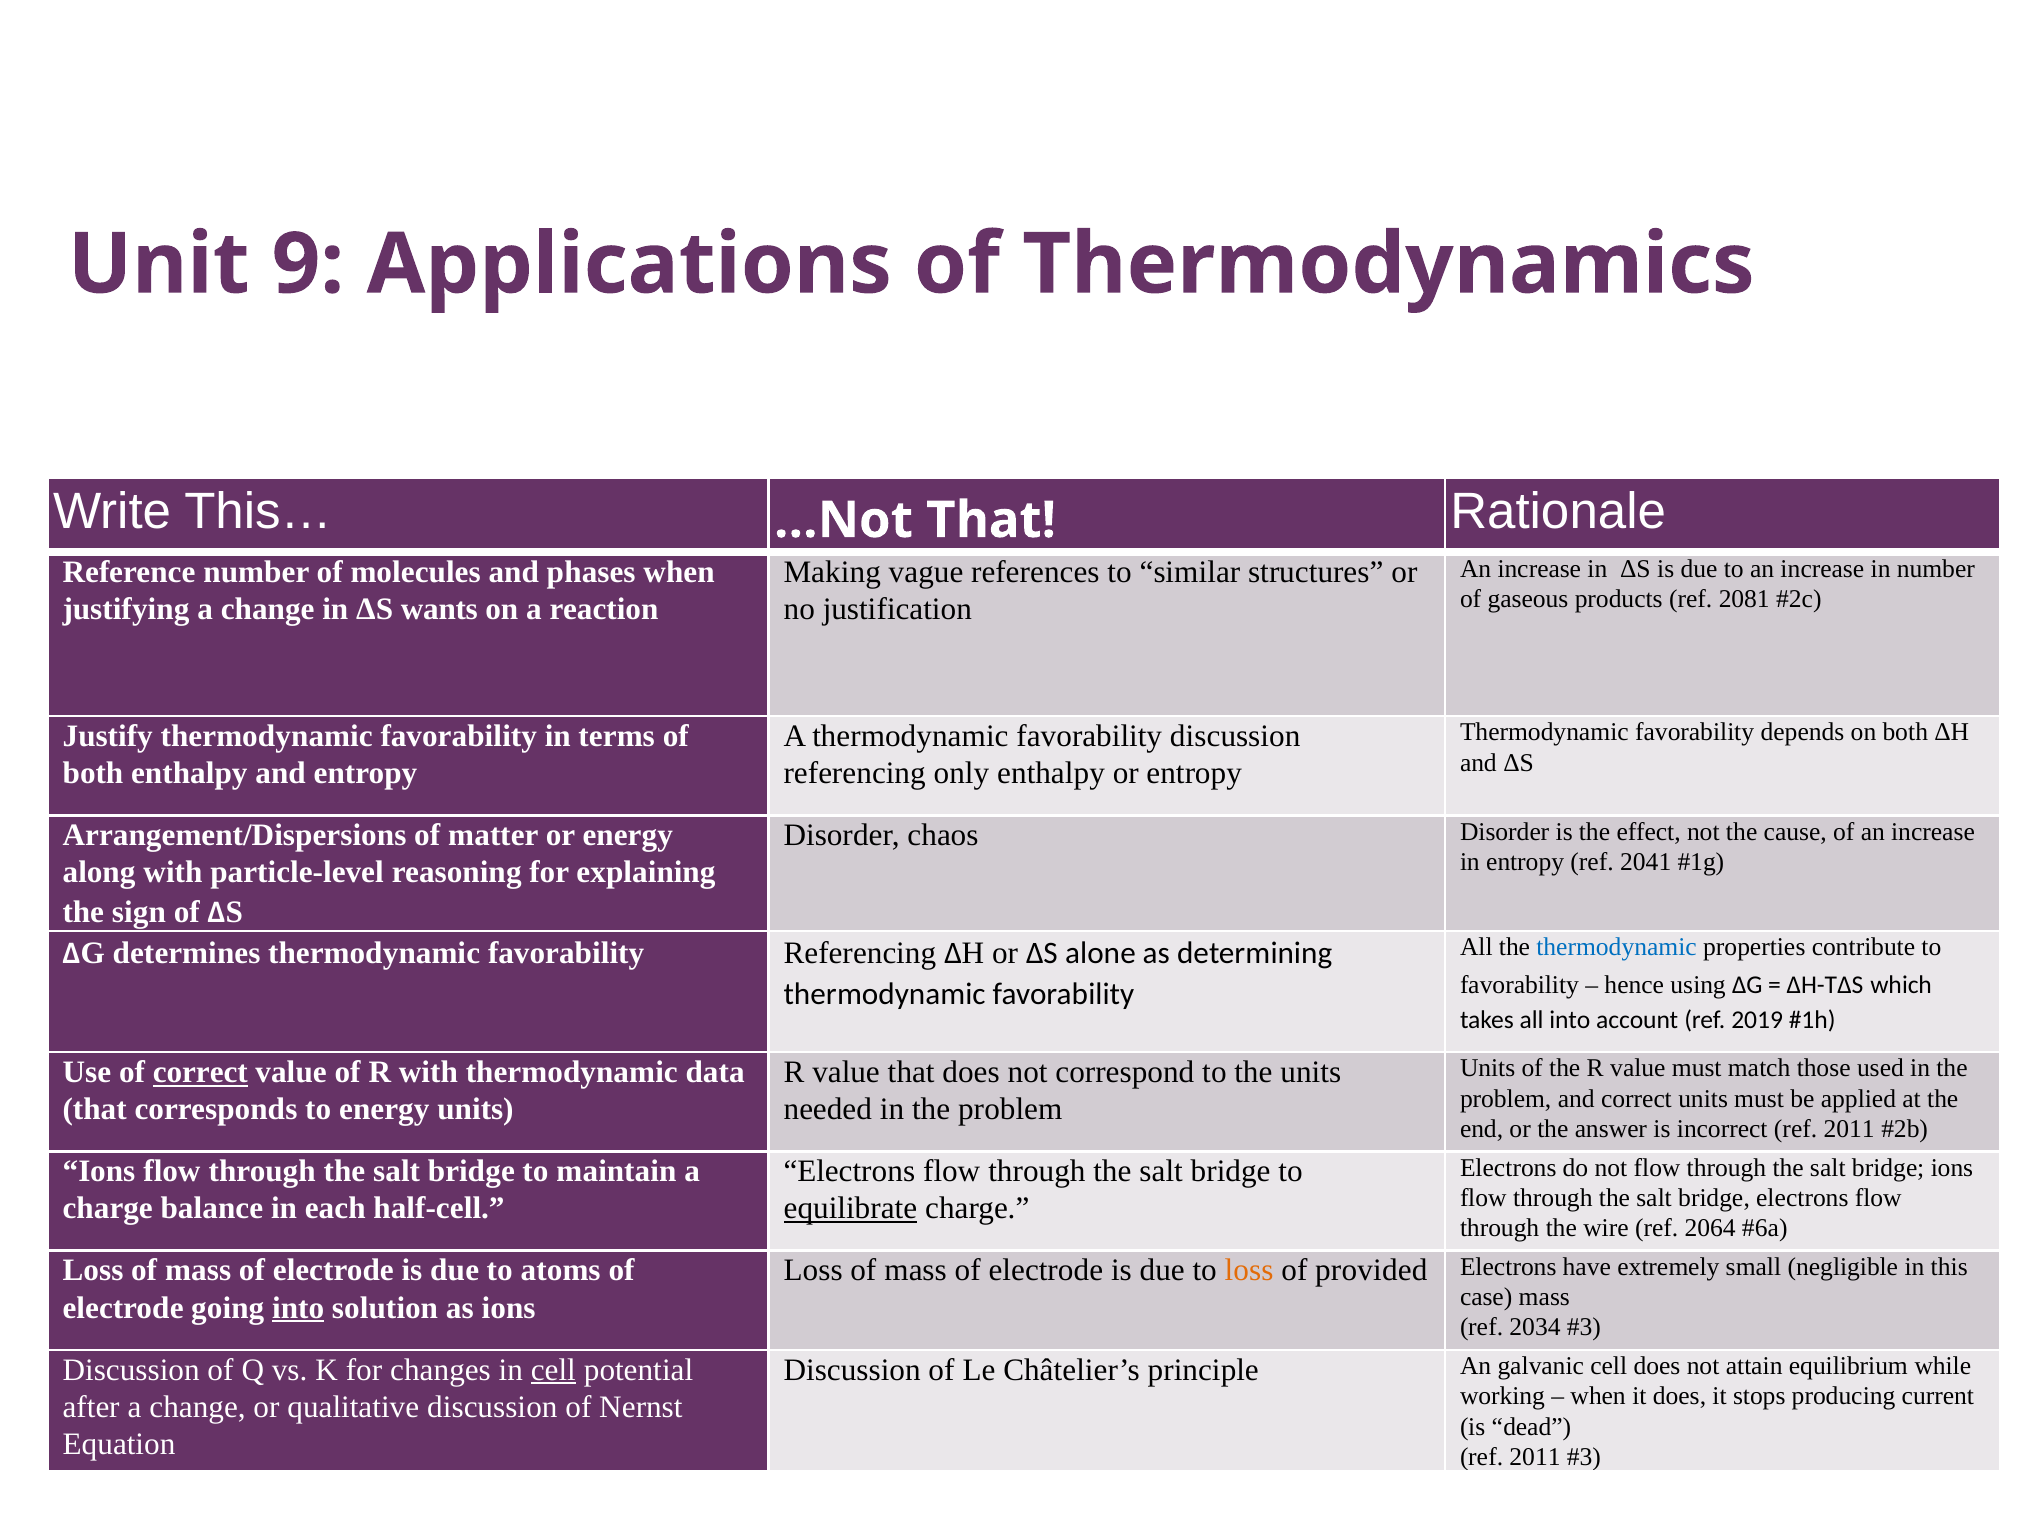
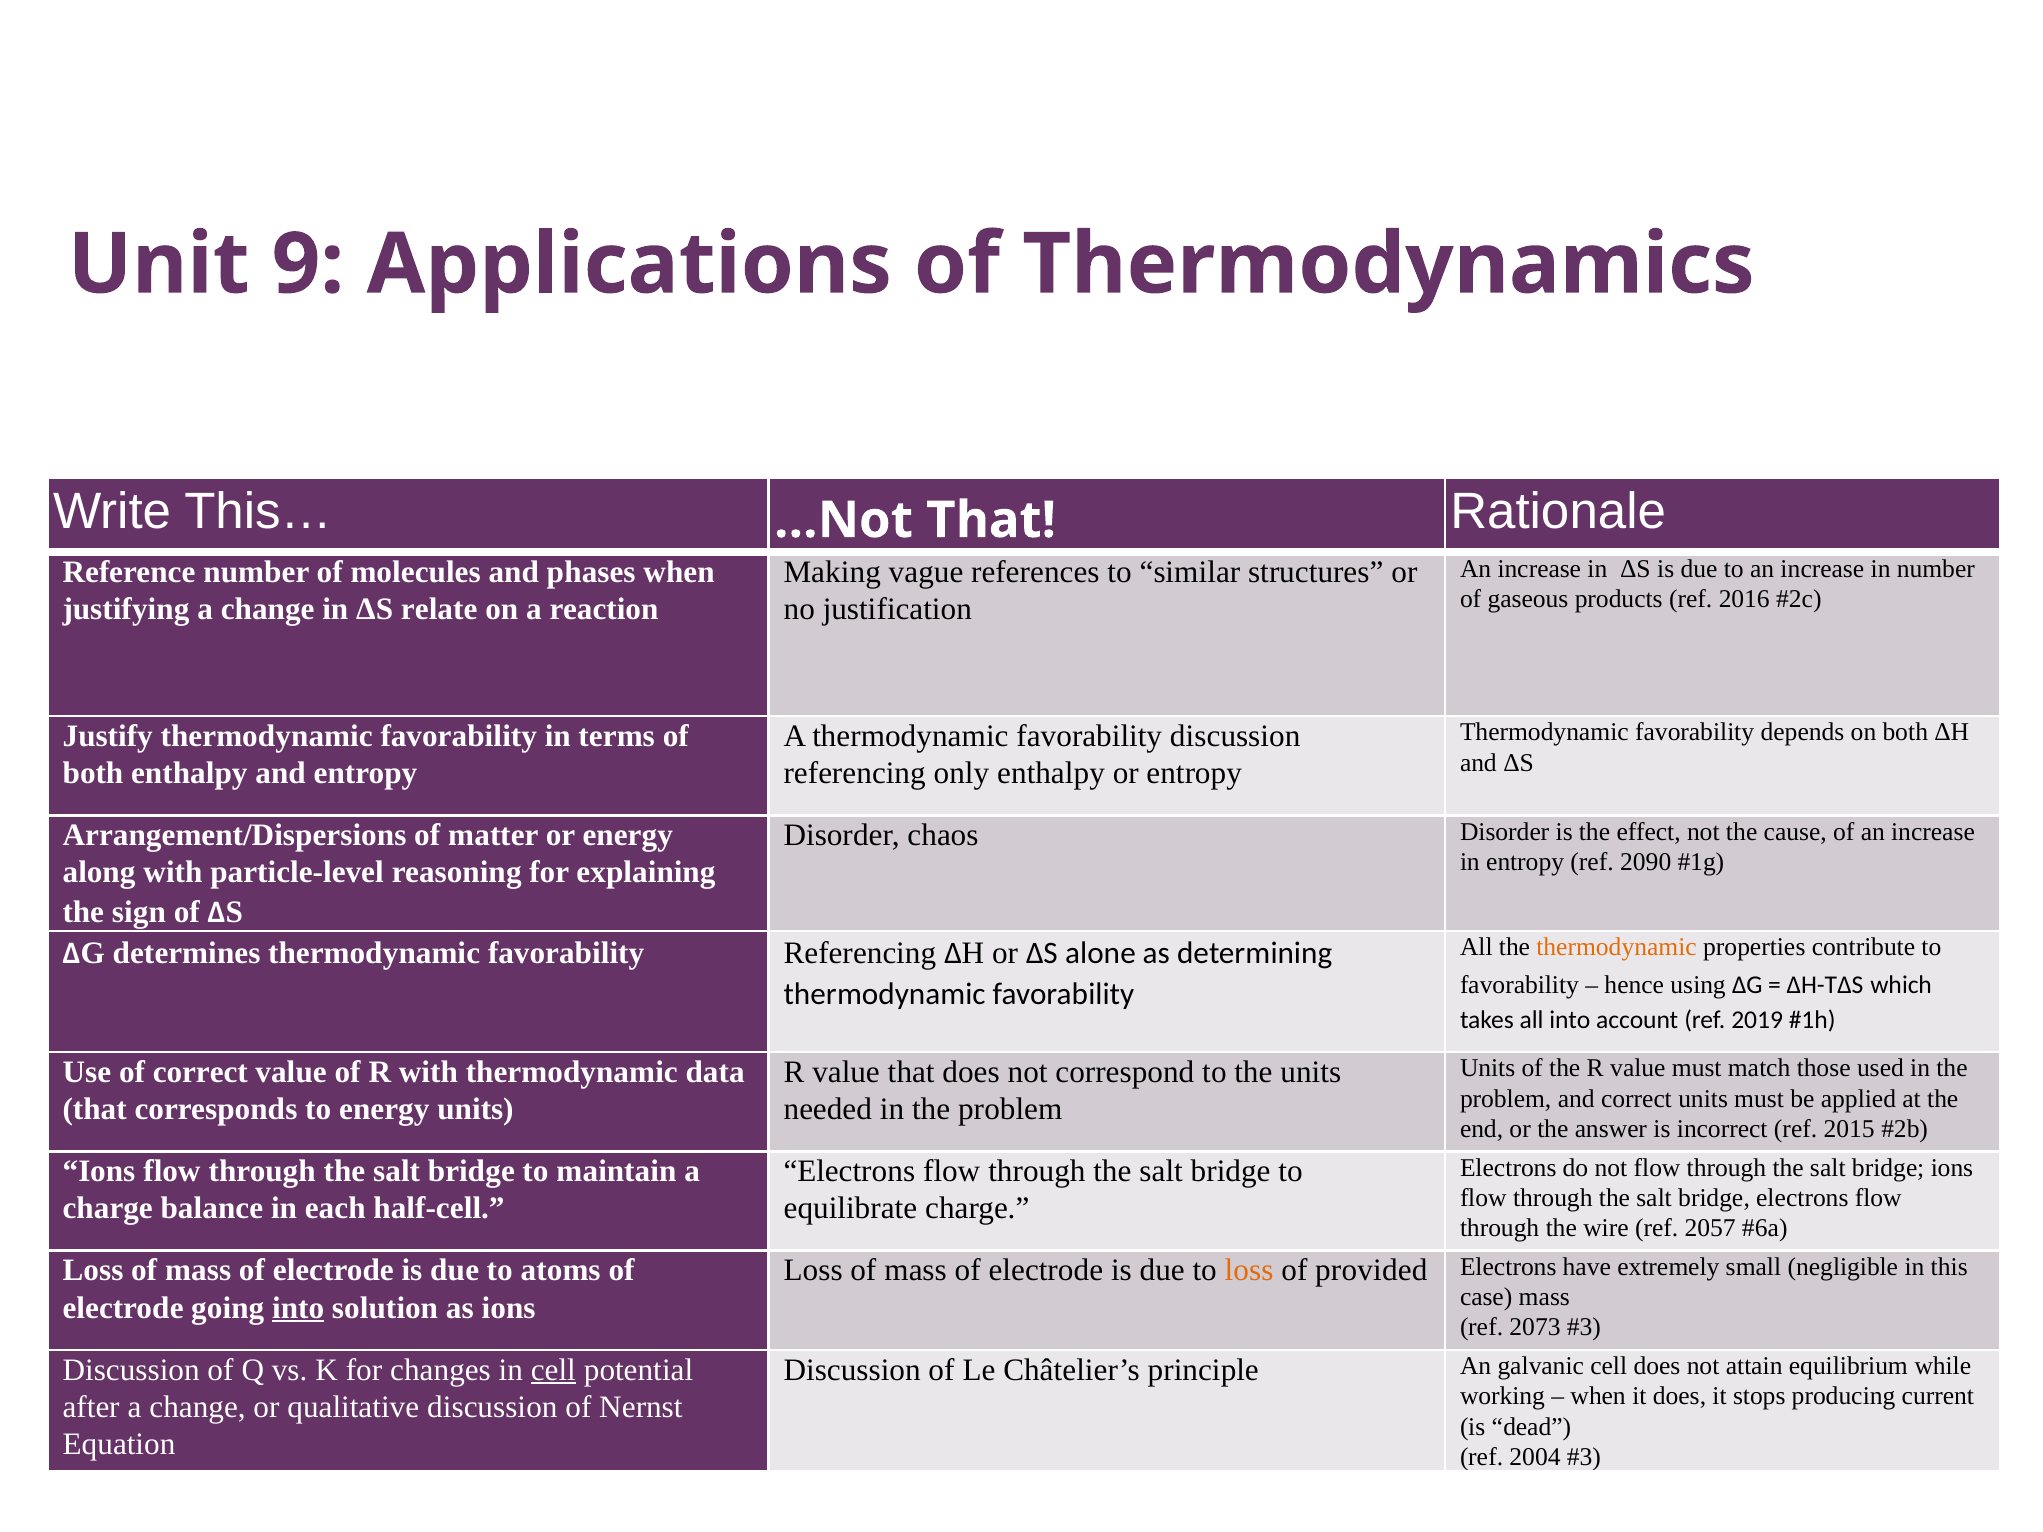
2081: 2081 -> 2016 (1744, 599)
wants: wants -> relate (439, 610)
2041: 2041 -> 2090 (1646, 862)
thermodynamic colour: blue -> orange (1617, 947)
correct underline: present -> none (200, 1072)
incorrect ref 2011: 2011 -> 2015 (1849, 1129)
equilibrate underline: present -> none (850, 1209)
2064: 2064 -> 2057 (1710, 1228)
2034: 2034 -> 2073 (1535, 1328)
2011: 2011 -> 2004 (1535, 1457)
